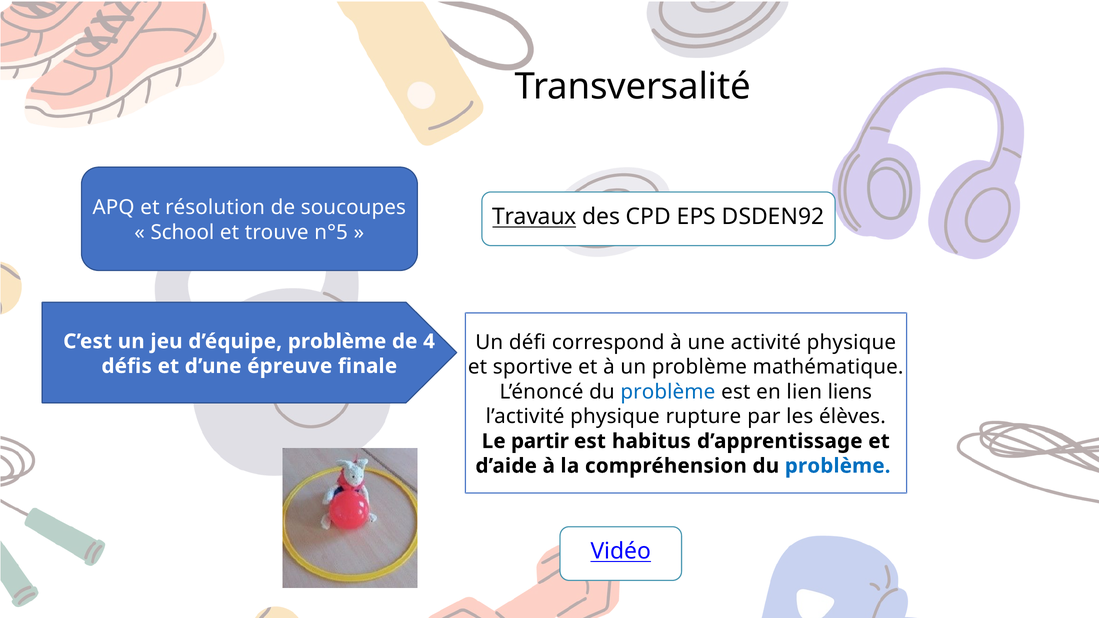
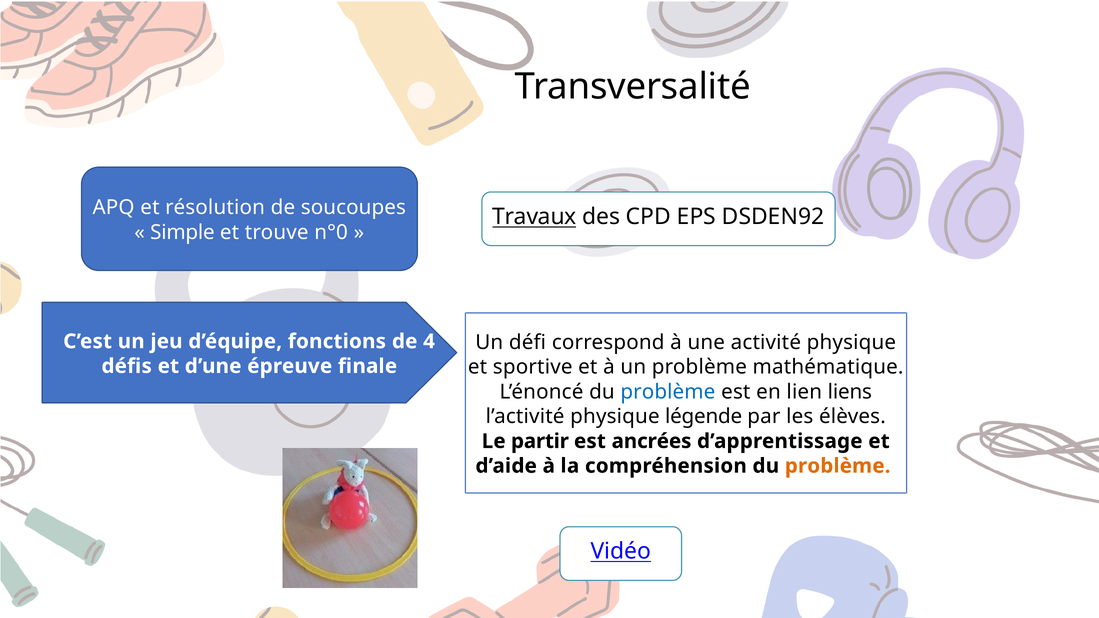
School: School -> Simple (182, 232)
n°5: n°5 -> n°0 (331, 232)
d’équipe problème: problème -> fonctions (337, 342)
rupture: rupture -> légende (704, 417)
habitus: habitus -> ancrées (651, 441)
problème colour: blue -> orange (838, 466)
